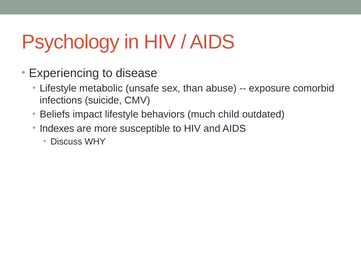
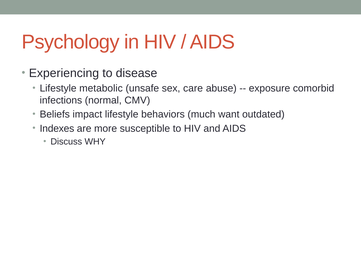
than: than -> care (193, 88)
suicide: suicide -> normal (103, 100)
child: child -> want (229, 114)
